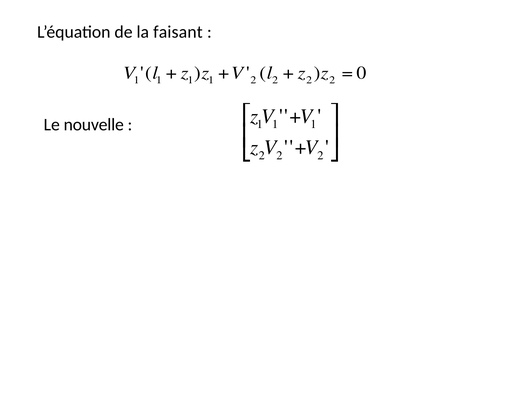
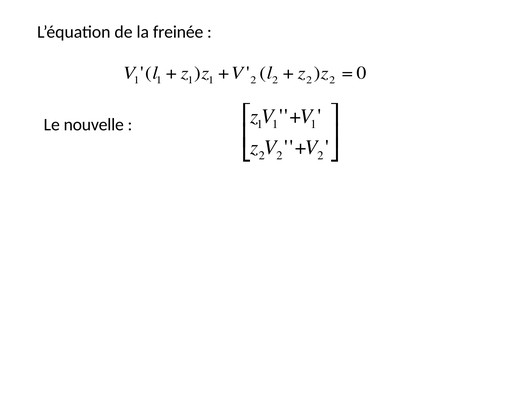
faisant: faisant -> freinée (178, 32)
